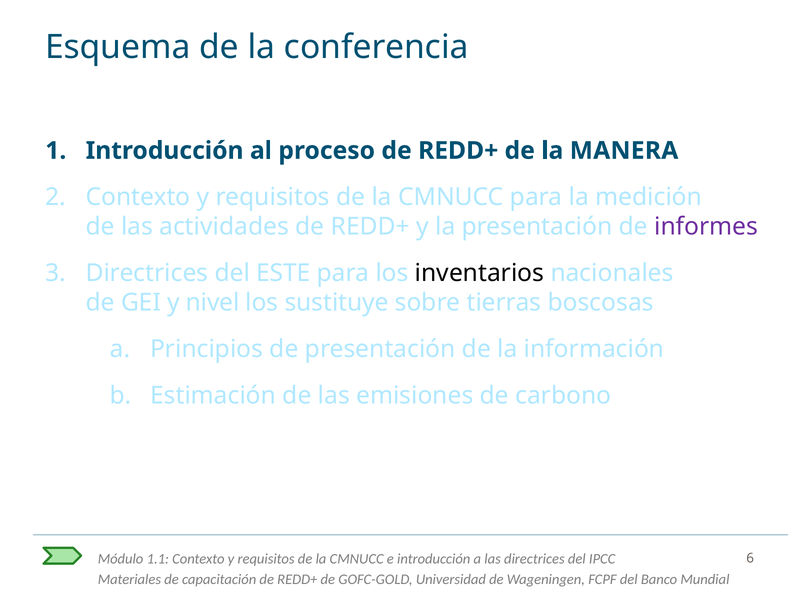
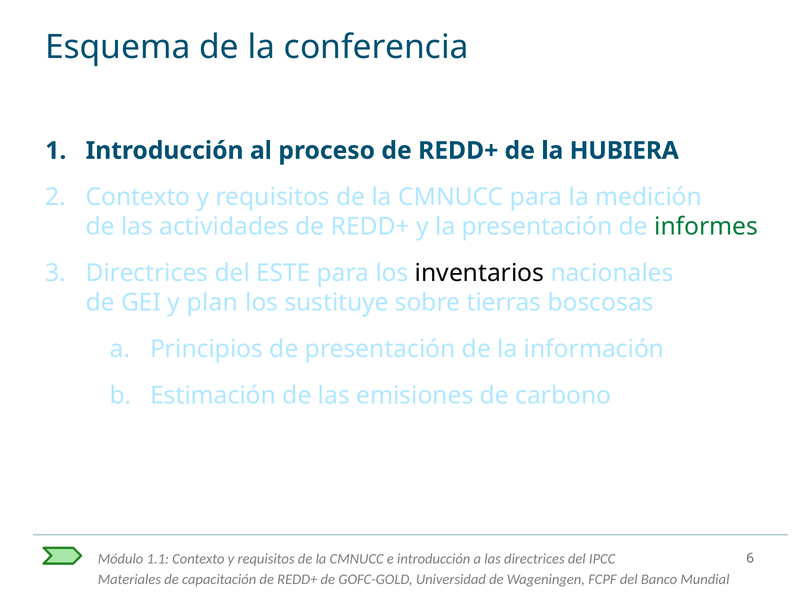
MANERA: MANERA -> HUBIERA (624, 151)
informes colour: purple -> green (706, 227)
nivel: nivel -> plan (212, 303)
